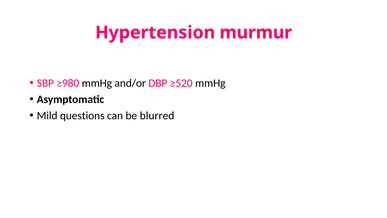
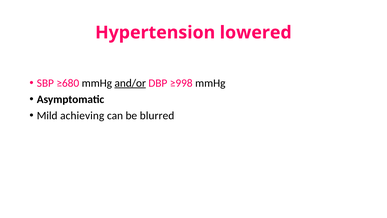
murmur: murmur -> lowered (256, 33)
≥980: ≥980 -> ≥680 (68, 83)
and/or underline: none -> present (130, 83)
≥520: ≥520 -> ≥998 (181, 83)
questions: questions -> achieving (82, 115)
